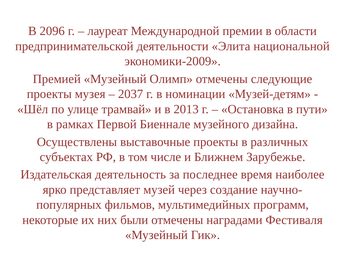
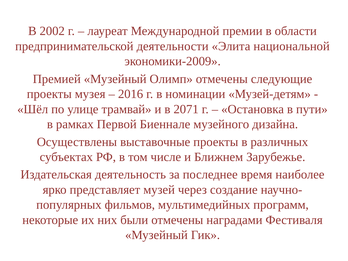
2096: 2096 -> 2002 (52, 31)
2037: 2037 -> 2016 (131, 94)
2013: 2013 -> 2071 (186, 109)
